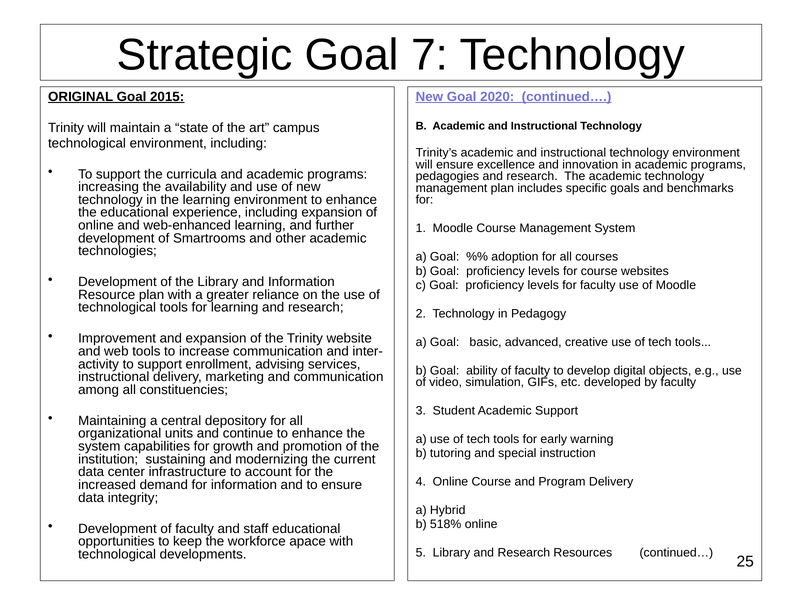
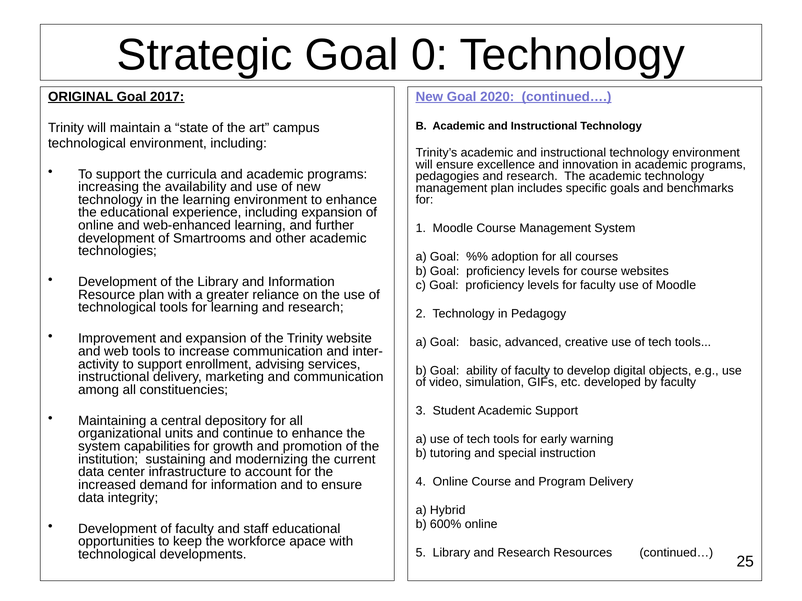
7: 7 -> 0 (430, 55)
2015: 2015 -> 2017 (167, 97)
518%: 518% -> 600% (446, 525)
